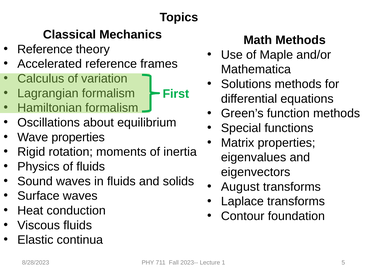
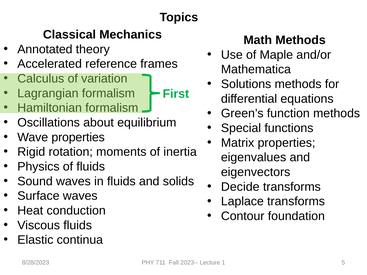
Reference: Reference -> Annotated (45, 49)
August: August -> Decide (240, 187)
